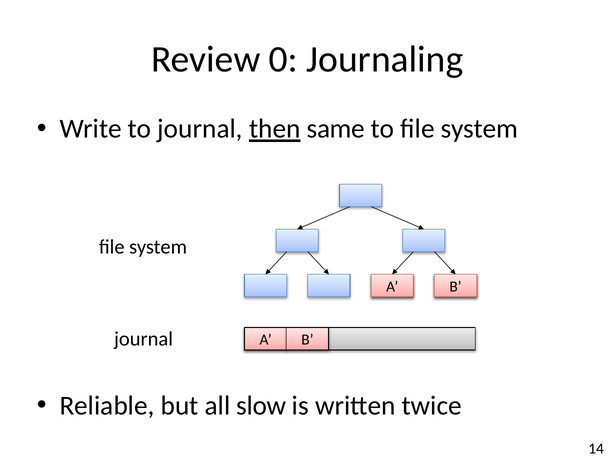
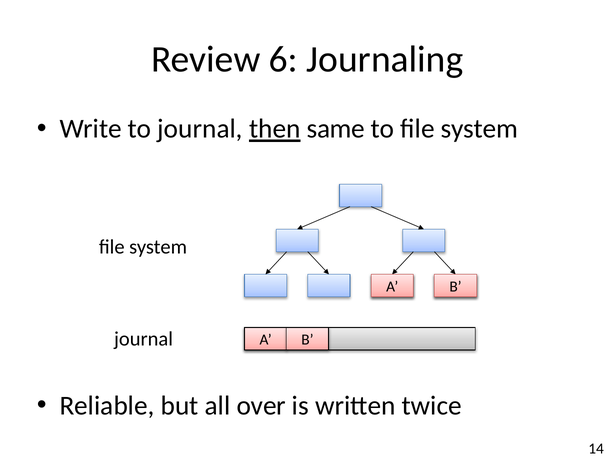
0: 0 -> 6 (283, 60)
slow: slow -> over (261, 406)
